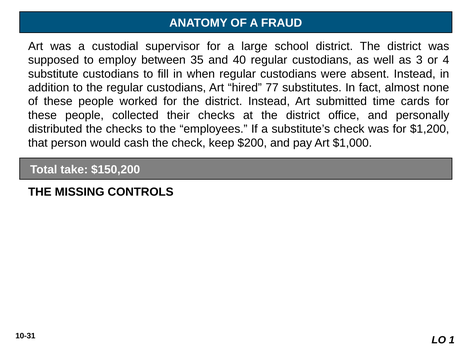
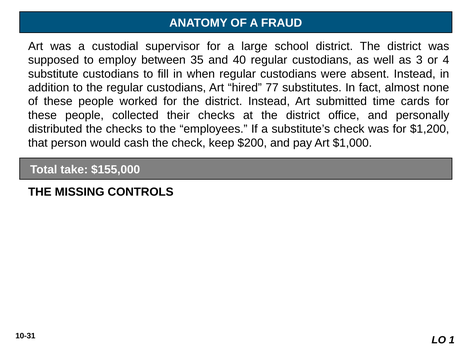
$150,200: $150,200 -> $155,000 (116, 170)
